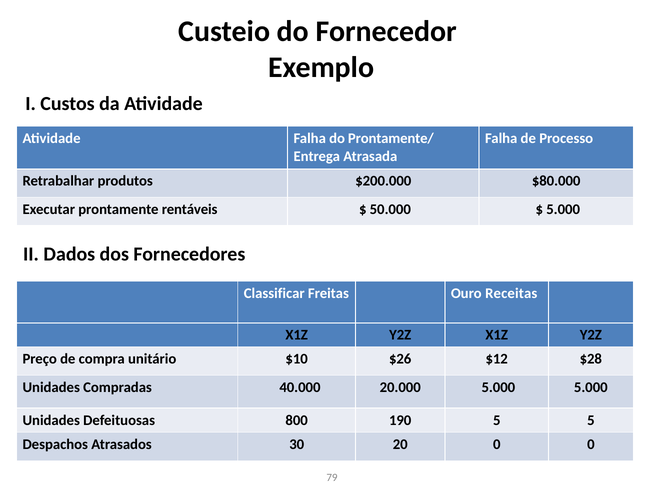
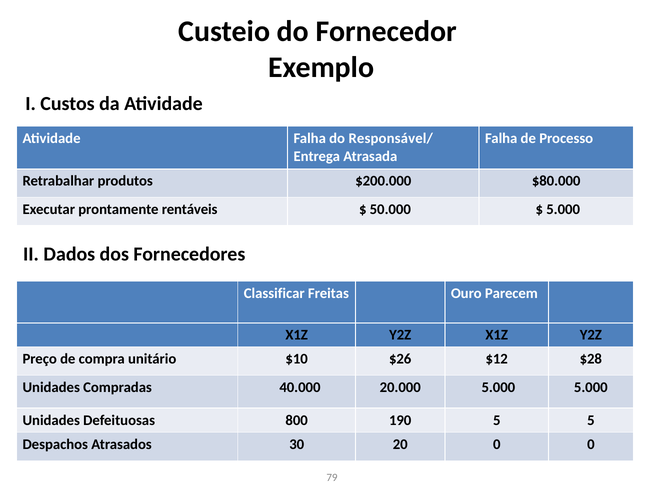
Prontamente/: Prontamente/ -> Responsável/ (391, 138)
Receitas: Receitas -> Parecem (511, 293)
